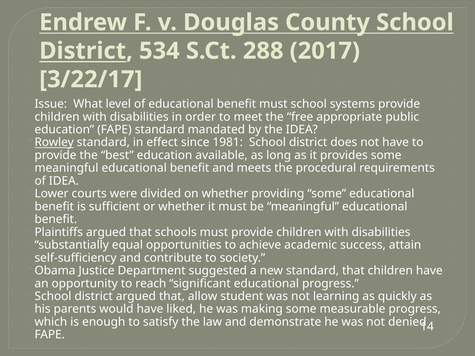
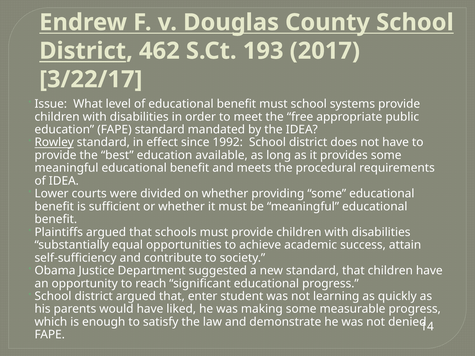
534: 534 -> 462 (159, 51)
288: 288 -> 193 (263, 51)
1981: 1981 -> 1992 (228, 143)
allow: allow -> enter (203, 296)
